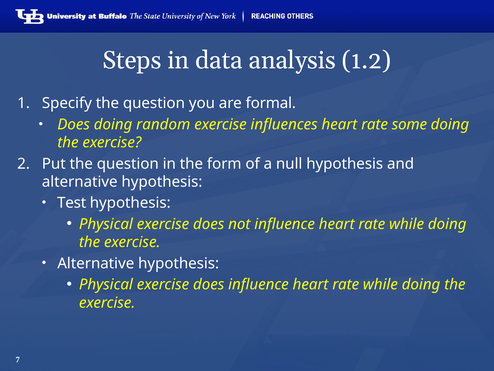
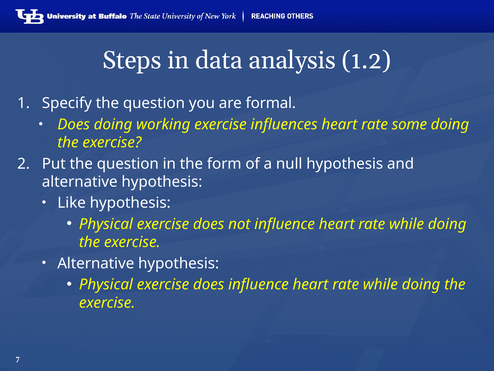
random: random -> working (163, 124)
Test: Test -> Like (72, 203)
